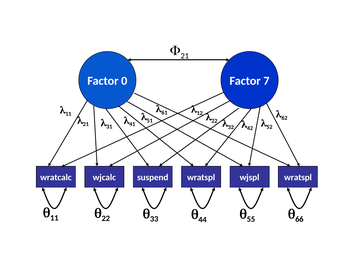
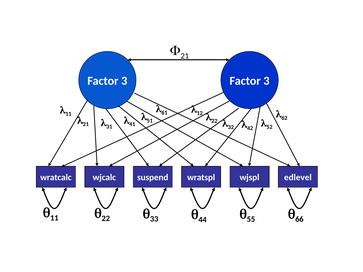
0: 0 -> 3 (124, 81)
7: 7 -> 3 (266, 81)
wratcalc wratspl: wratspl -> edlevel (298, 178)
